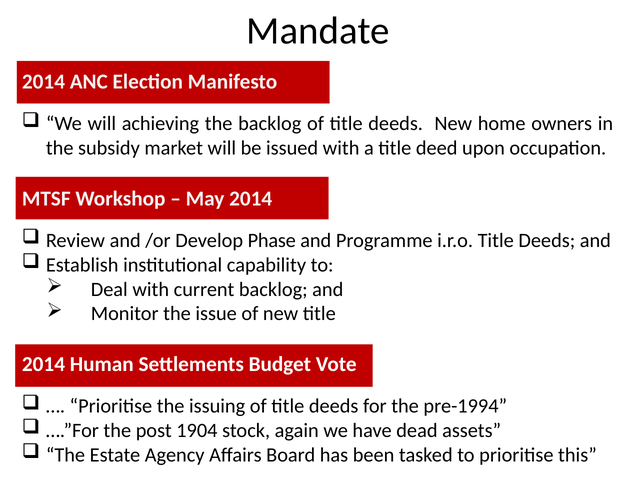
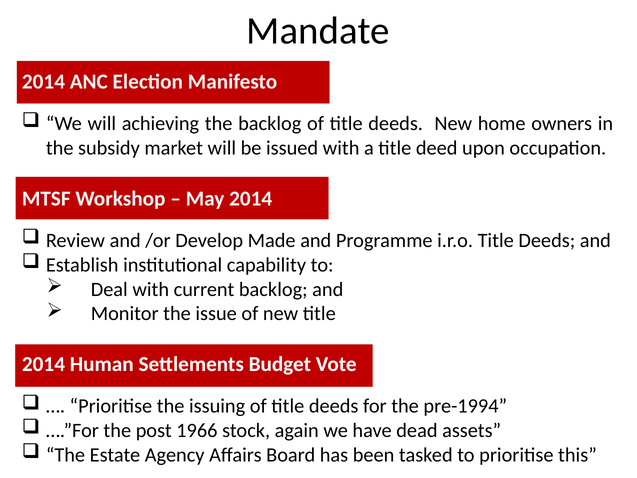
Phase: Phase -> Made (272, 240)
1904: 1904 -> 1966 (197, 430)
